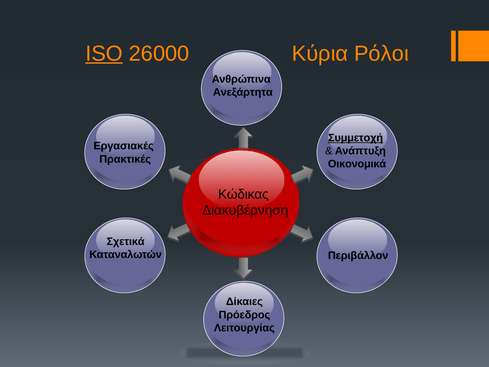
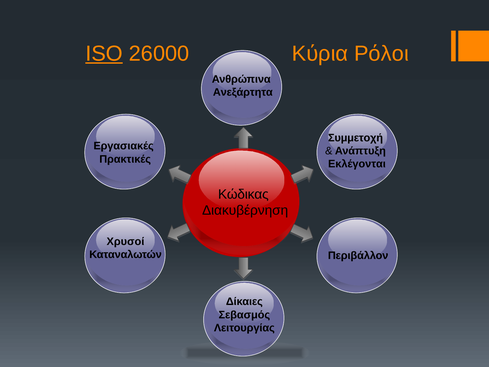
Συμμετοχή underline: present -> none (356, 138)
Οικονομικά: Οικονομικά -> Εκλέγονται (357, 164)
Σχετικά: Σχετικά -> Χρυσοί (126, 241)
Πρόεδρος: Πρόεδρος -> Σεβασμός (244, 315)
